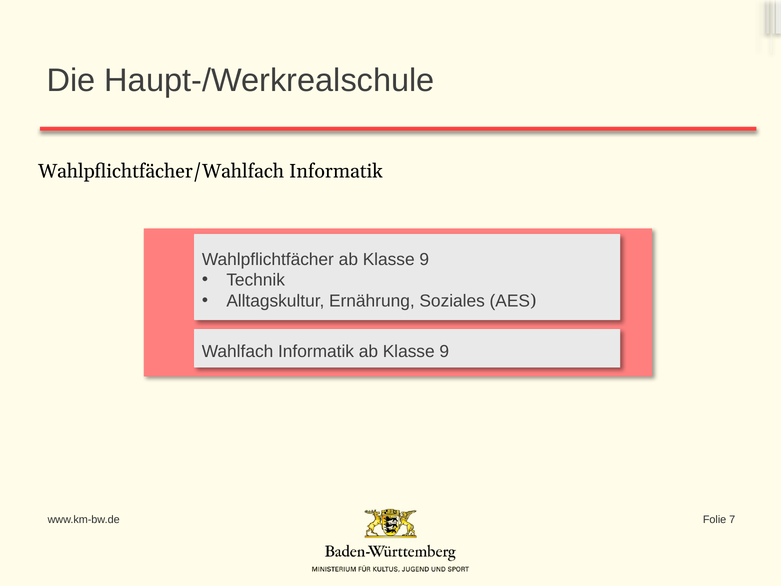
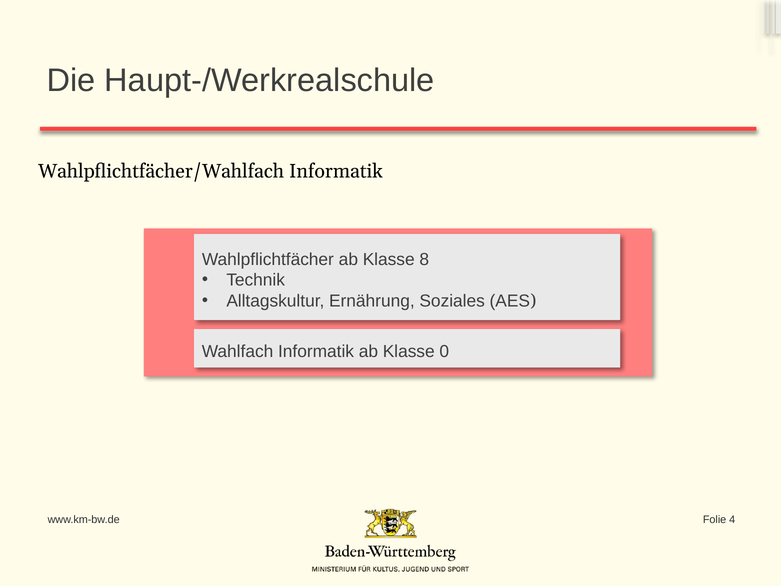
Wahlpflichtfächer ab Klasse 9: 9 -> 8 (424, 259)
Informatik ab Klasse 9: 9 -> 0 (444, 351)
7: 7 -> 4 (732, 519)
